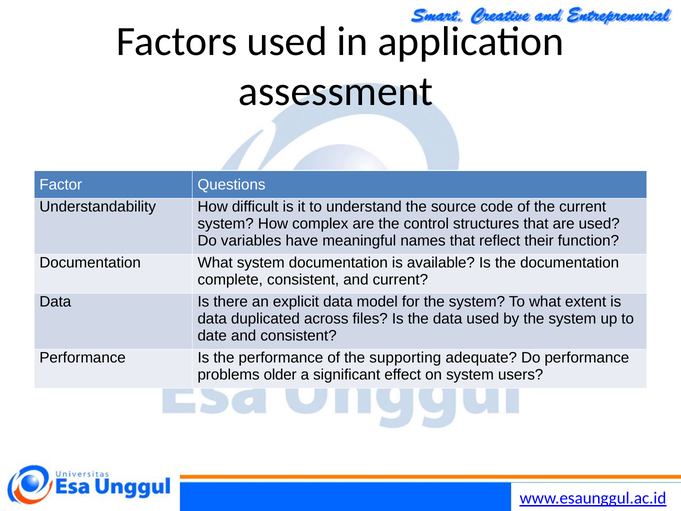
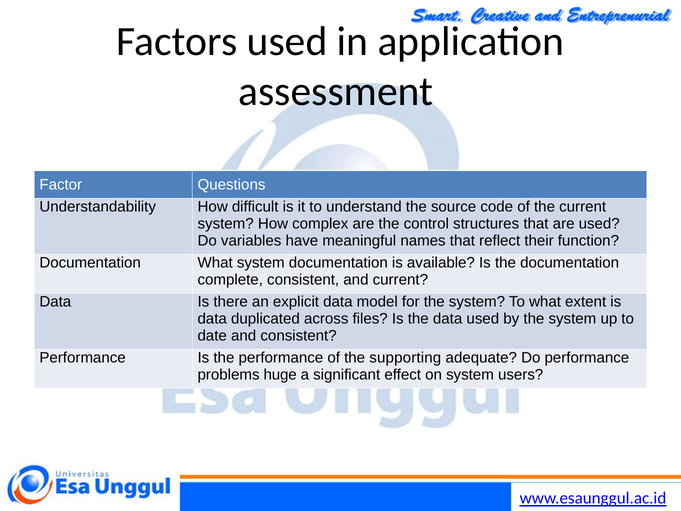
older: older -> huge (280, 374)
